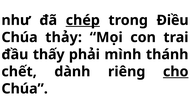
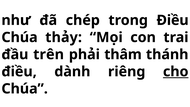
chép underline: present -> none (83, 20)
thấy: thấy -> trên (49, 54)
mình: mình -> thâm (123, 54)
chết: chết -> điều (19, 72)
